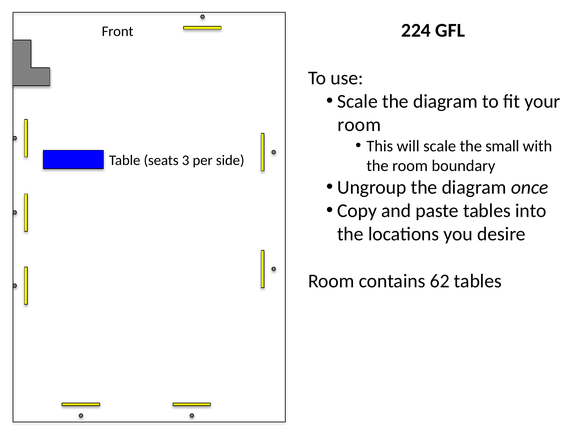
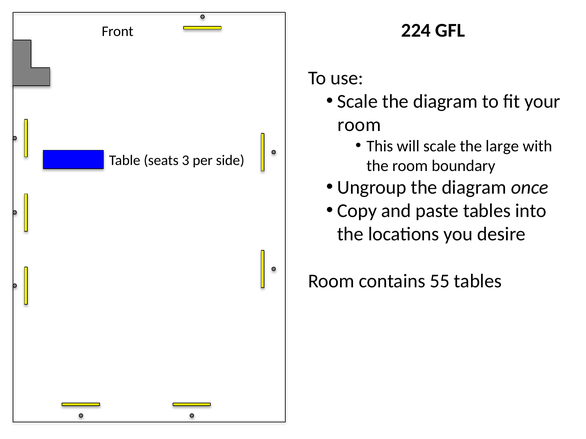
small: small -> large (502, 146)
62: 62 -> 55 (440, 281)
